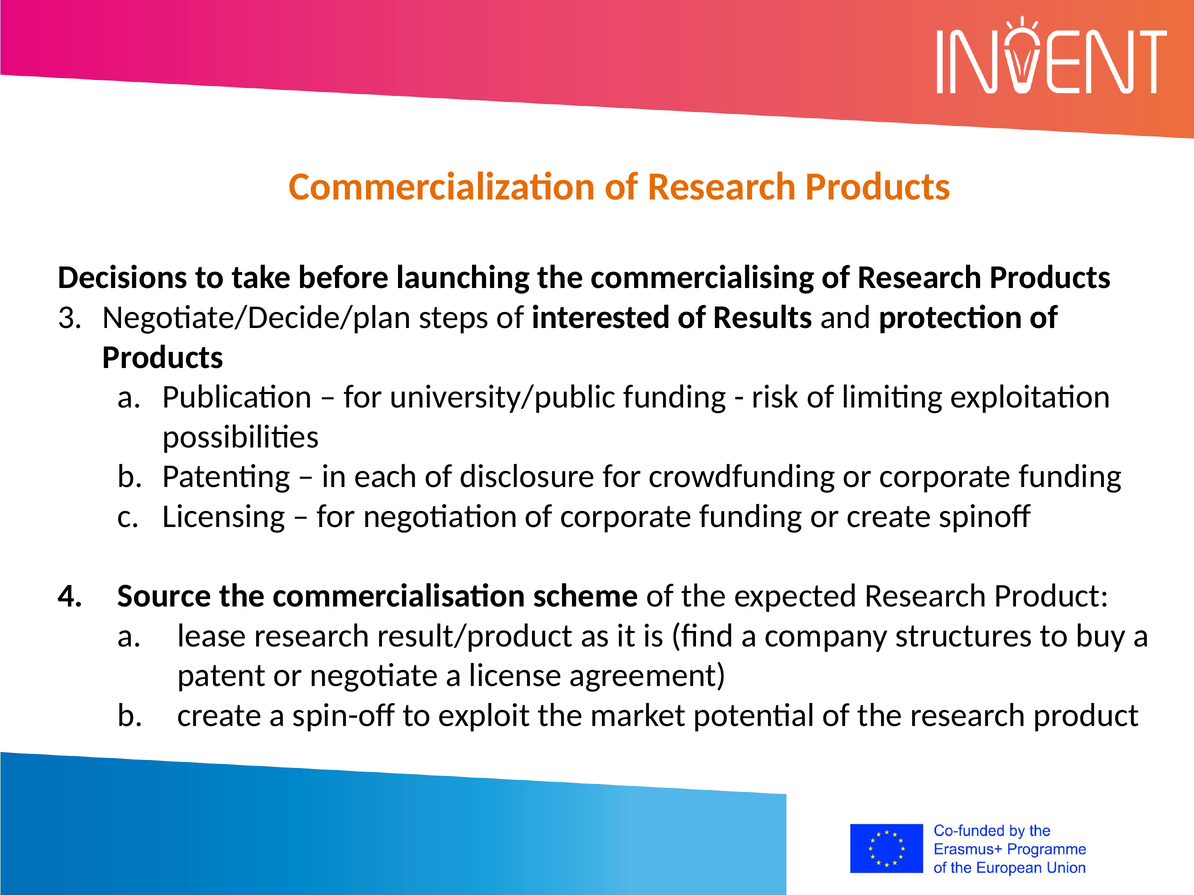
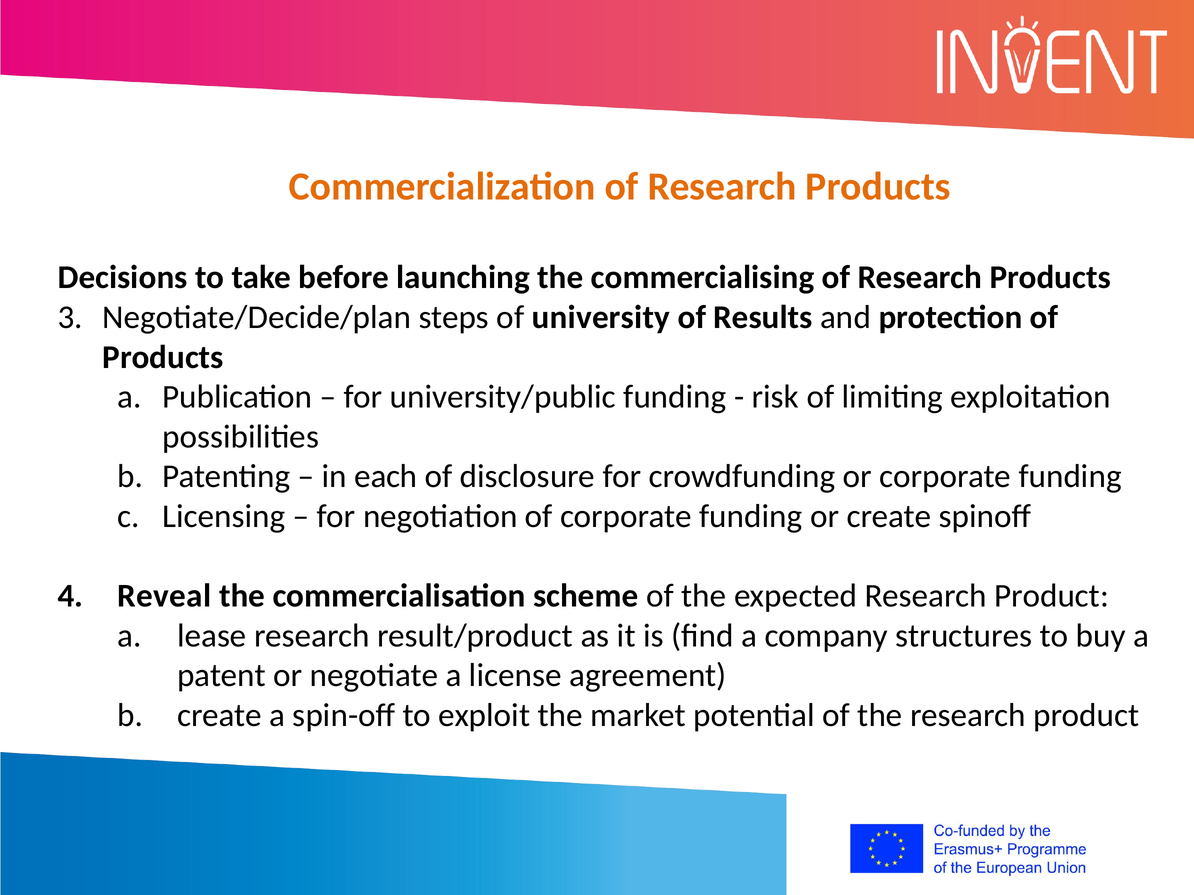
interested: interested -> university (601, 317)
Source: Source -> Reveal (164, 596)
